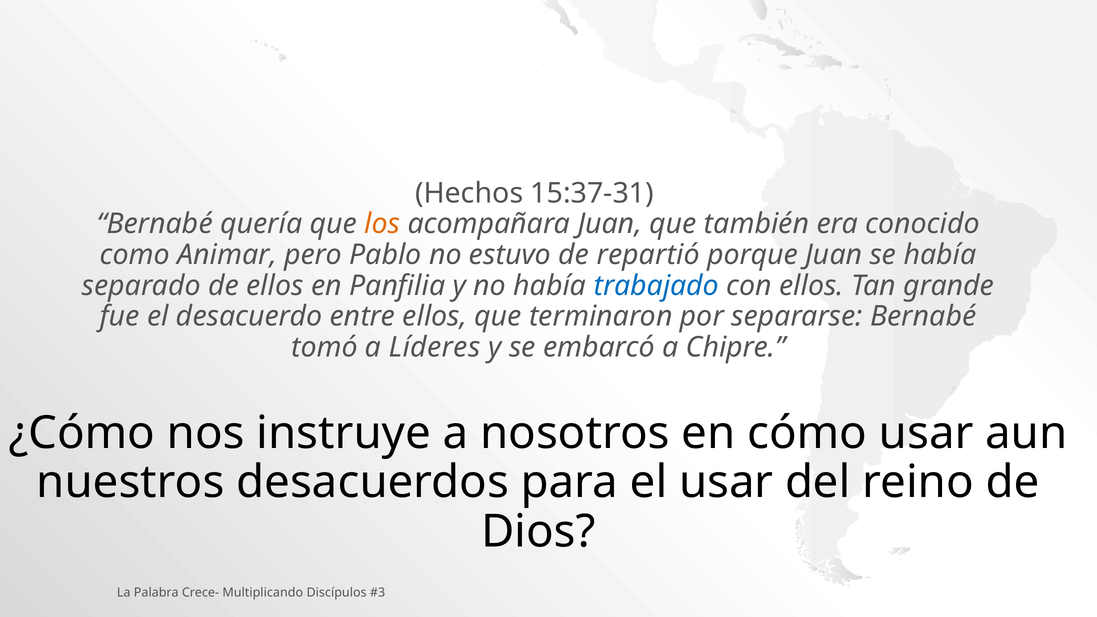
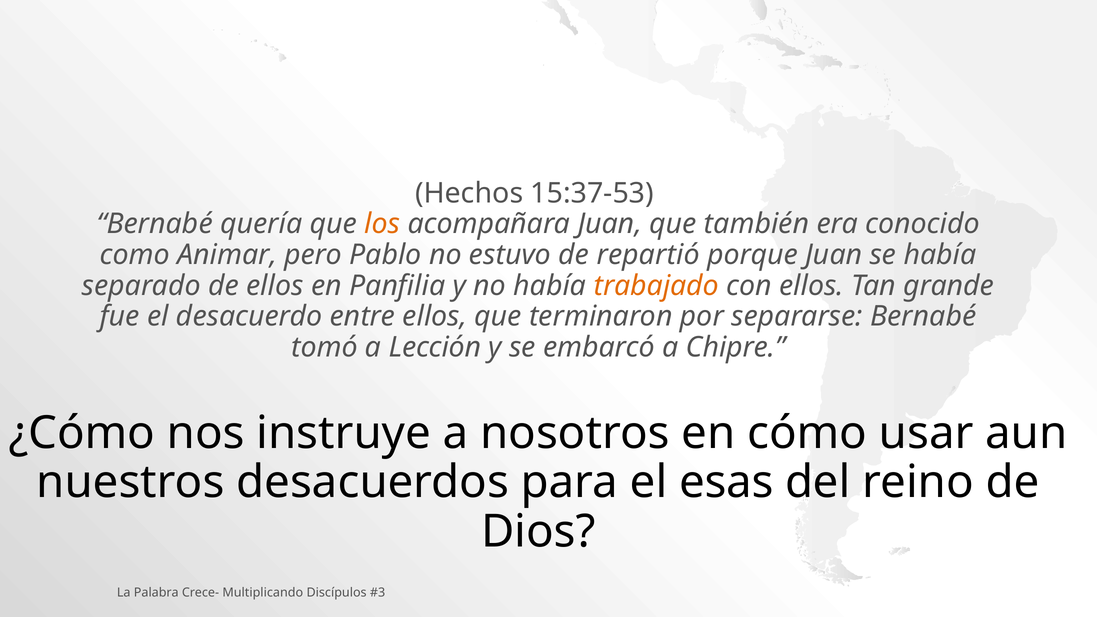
15:37-31: 15:37-31 -> 15:37-53 (592, 193)
trabajado colour: blue -> orange (656, 286)
Líderes: Líderes -> Lección (435, 347)
el usar: usar -> esas (726, 483)
